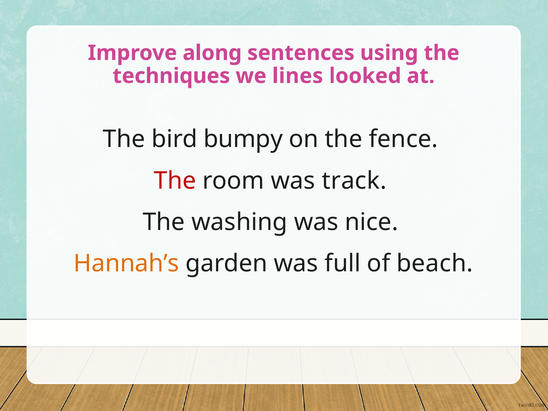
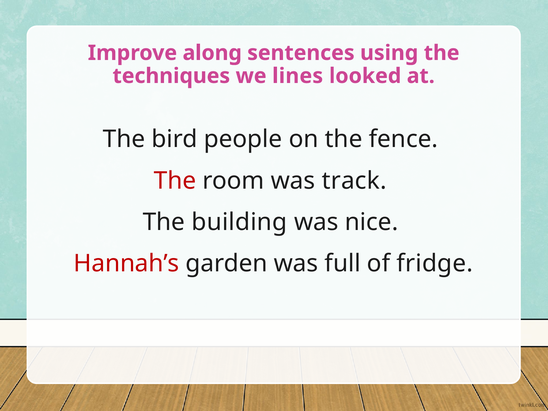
bumpy: bumpy -> people (243, 139)
washing: washing -> building (239, 222)
Hannah’s colour: orange -> red (126, 263)
beach: beach -> fridge (435, 263)
